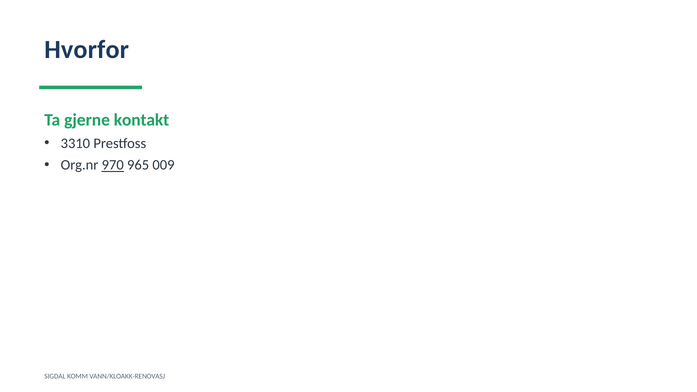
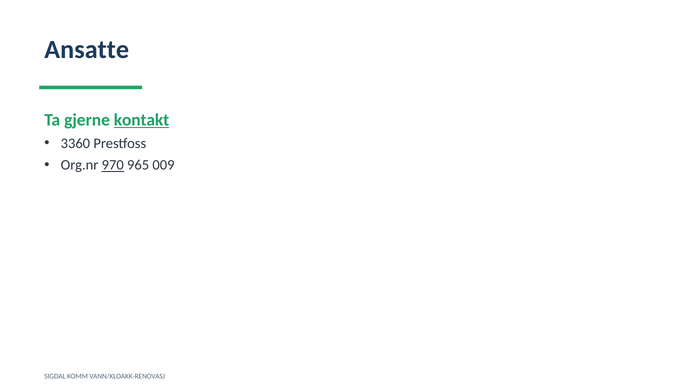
Hvorfor: Hvorfor -> Ansatte (87, 50)
kontakt underline: none -> present (142, 120)
3310: 3310 -> 3360 (75, 143)
